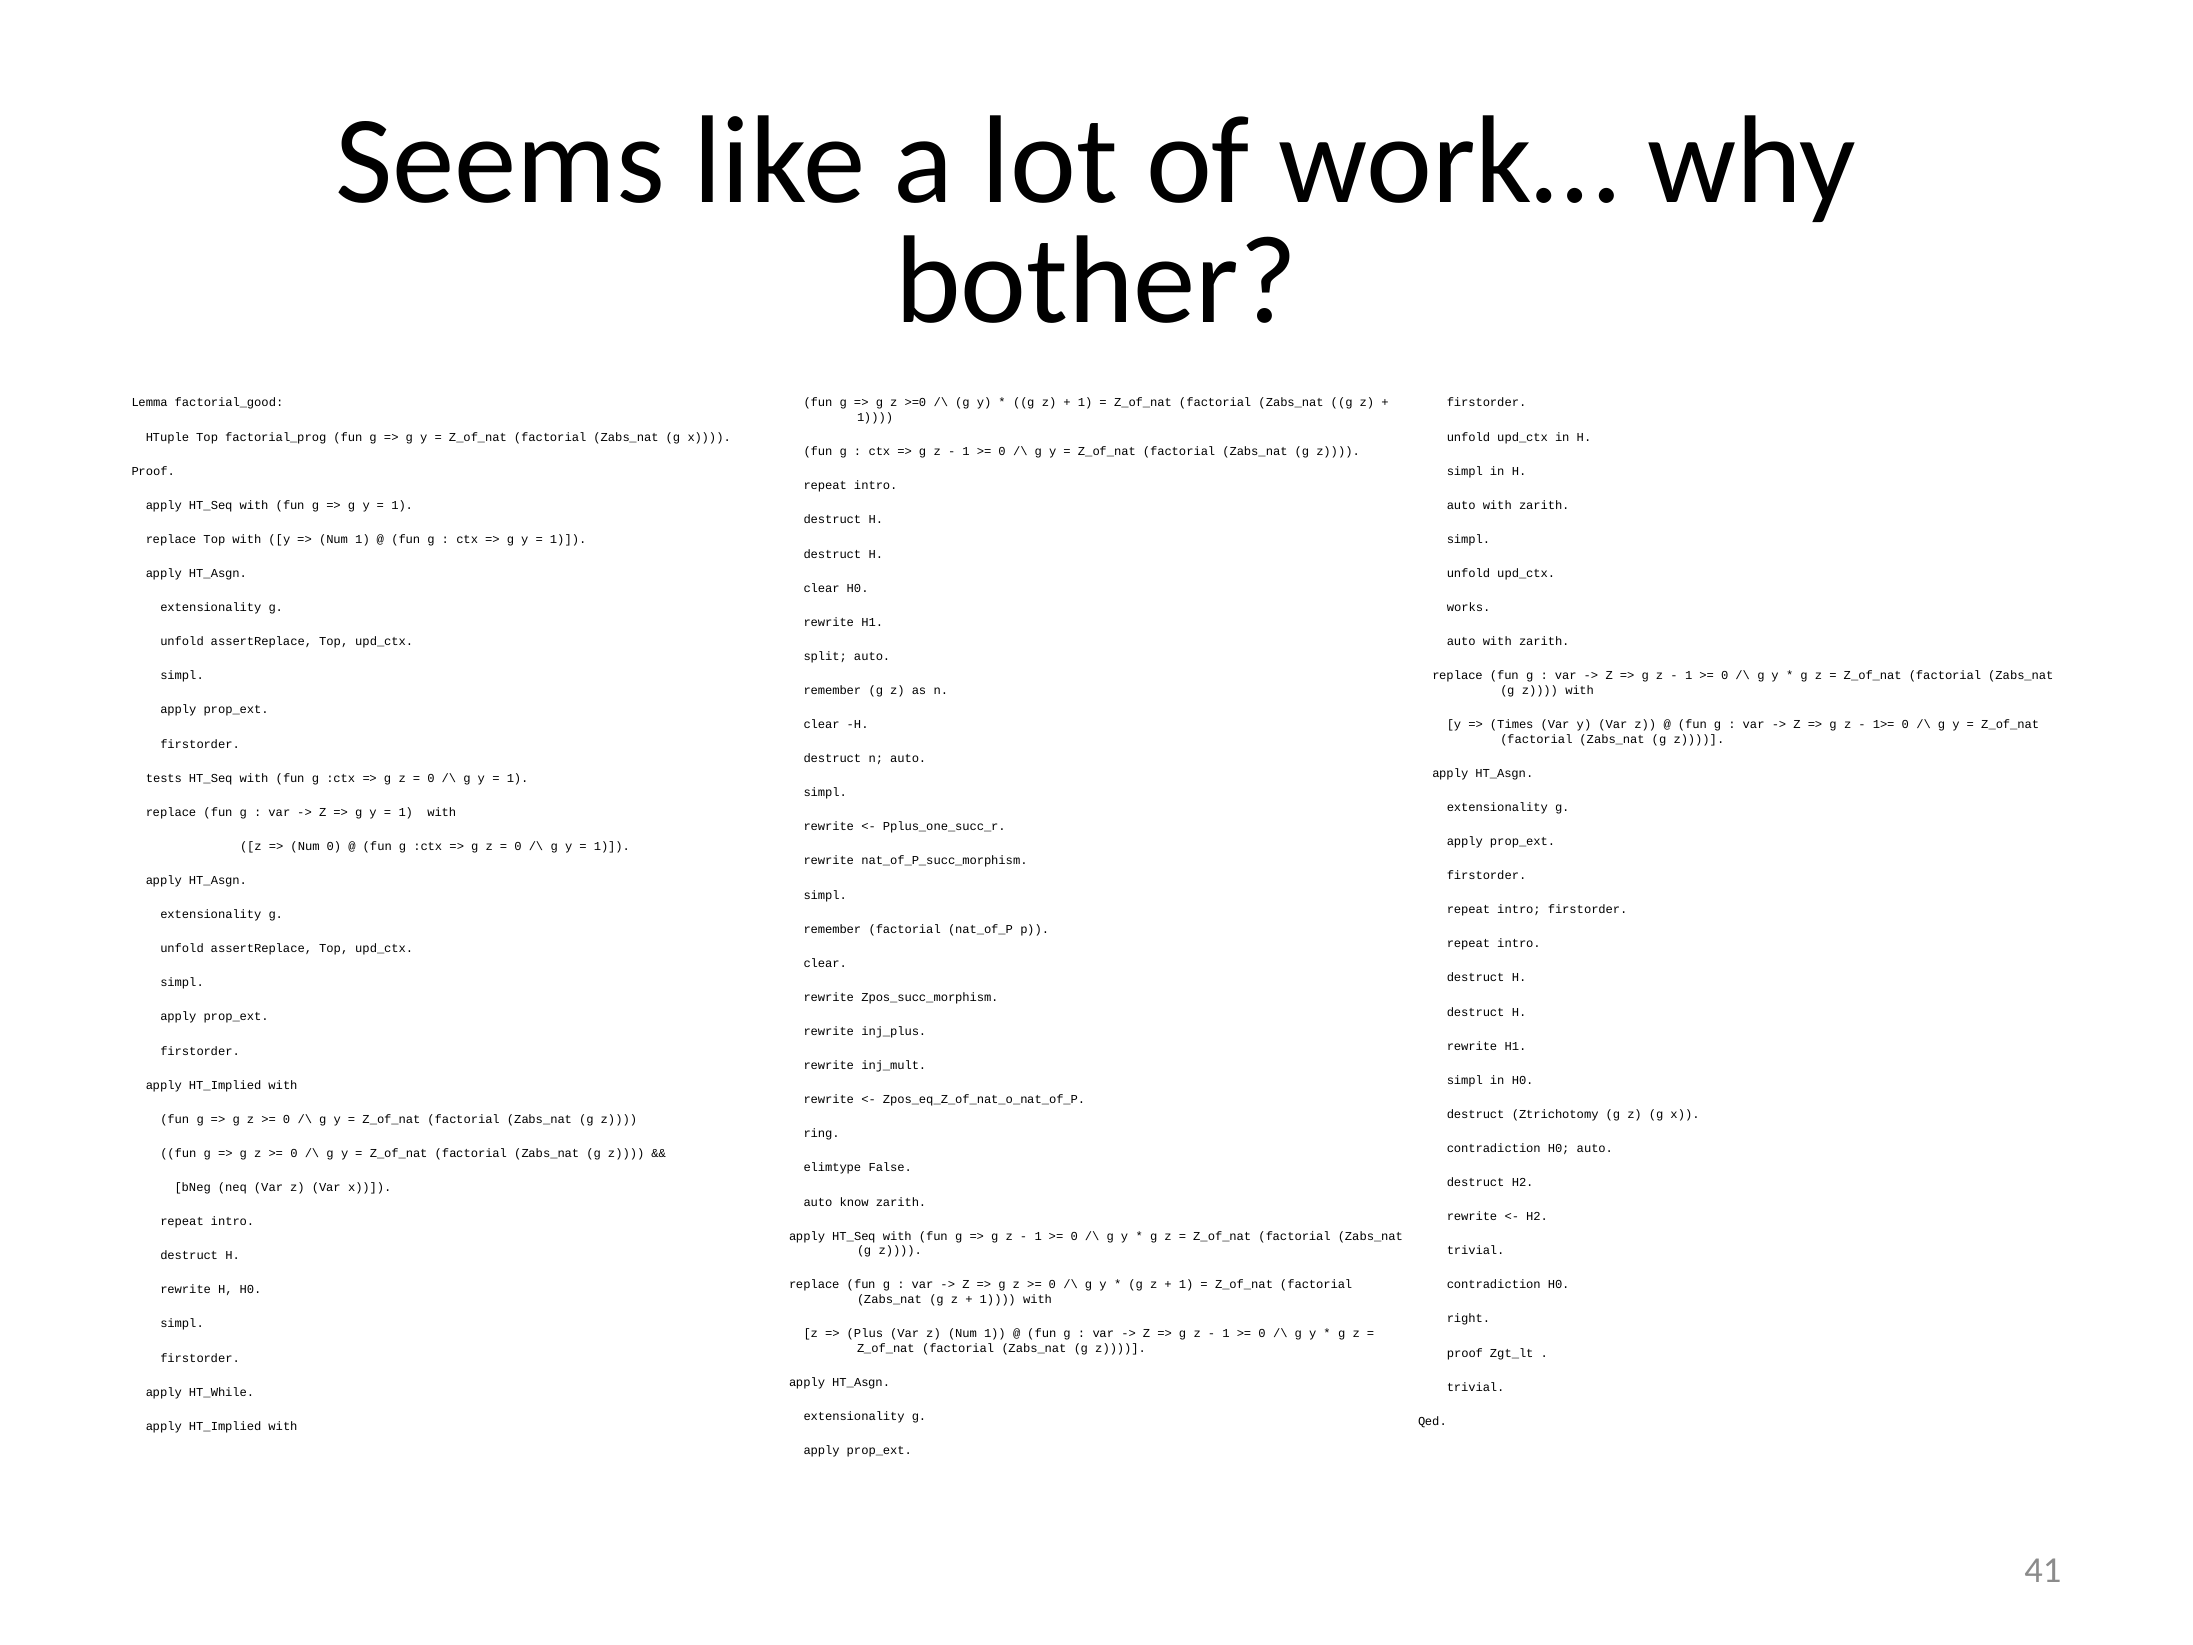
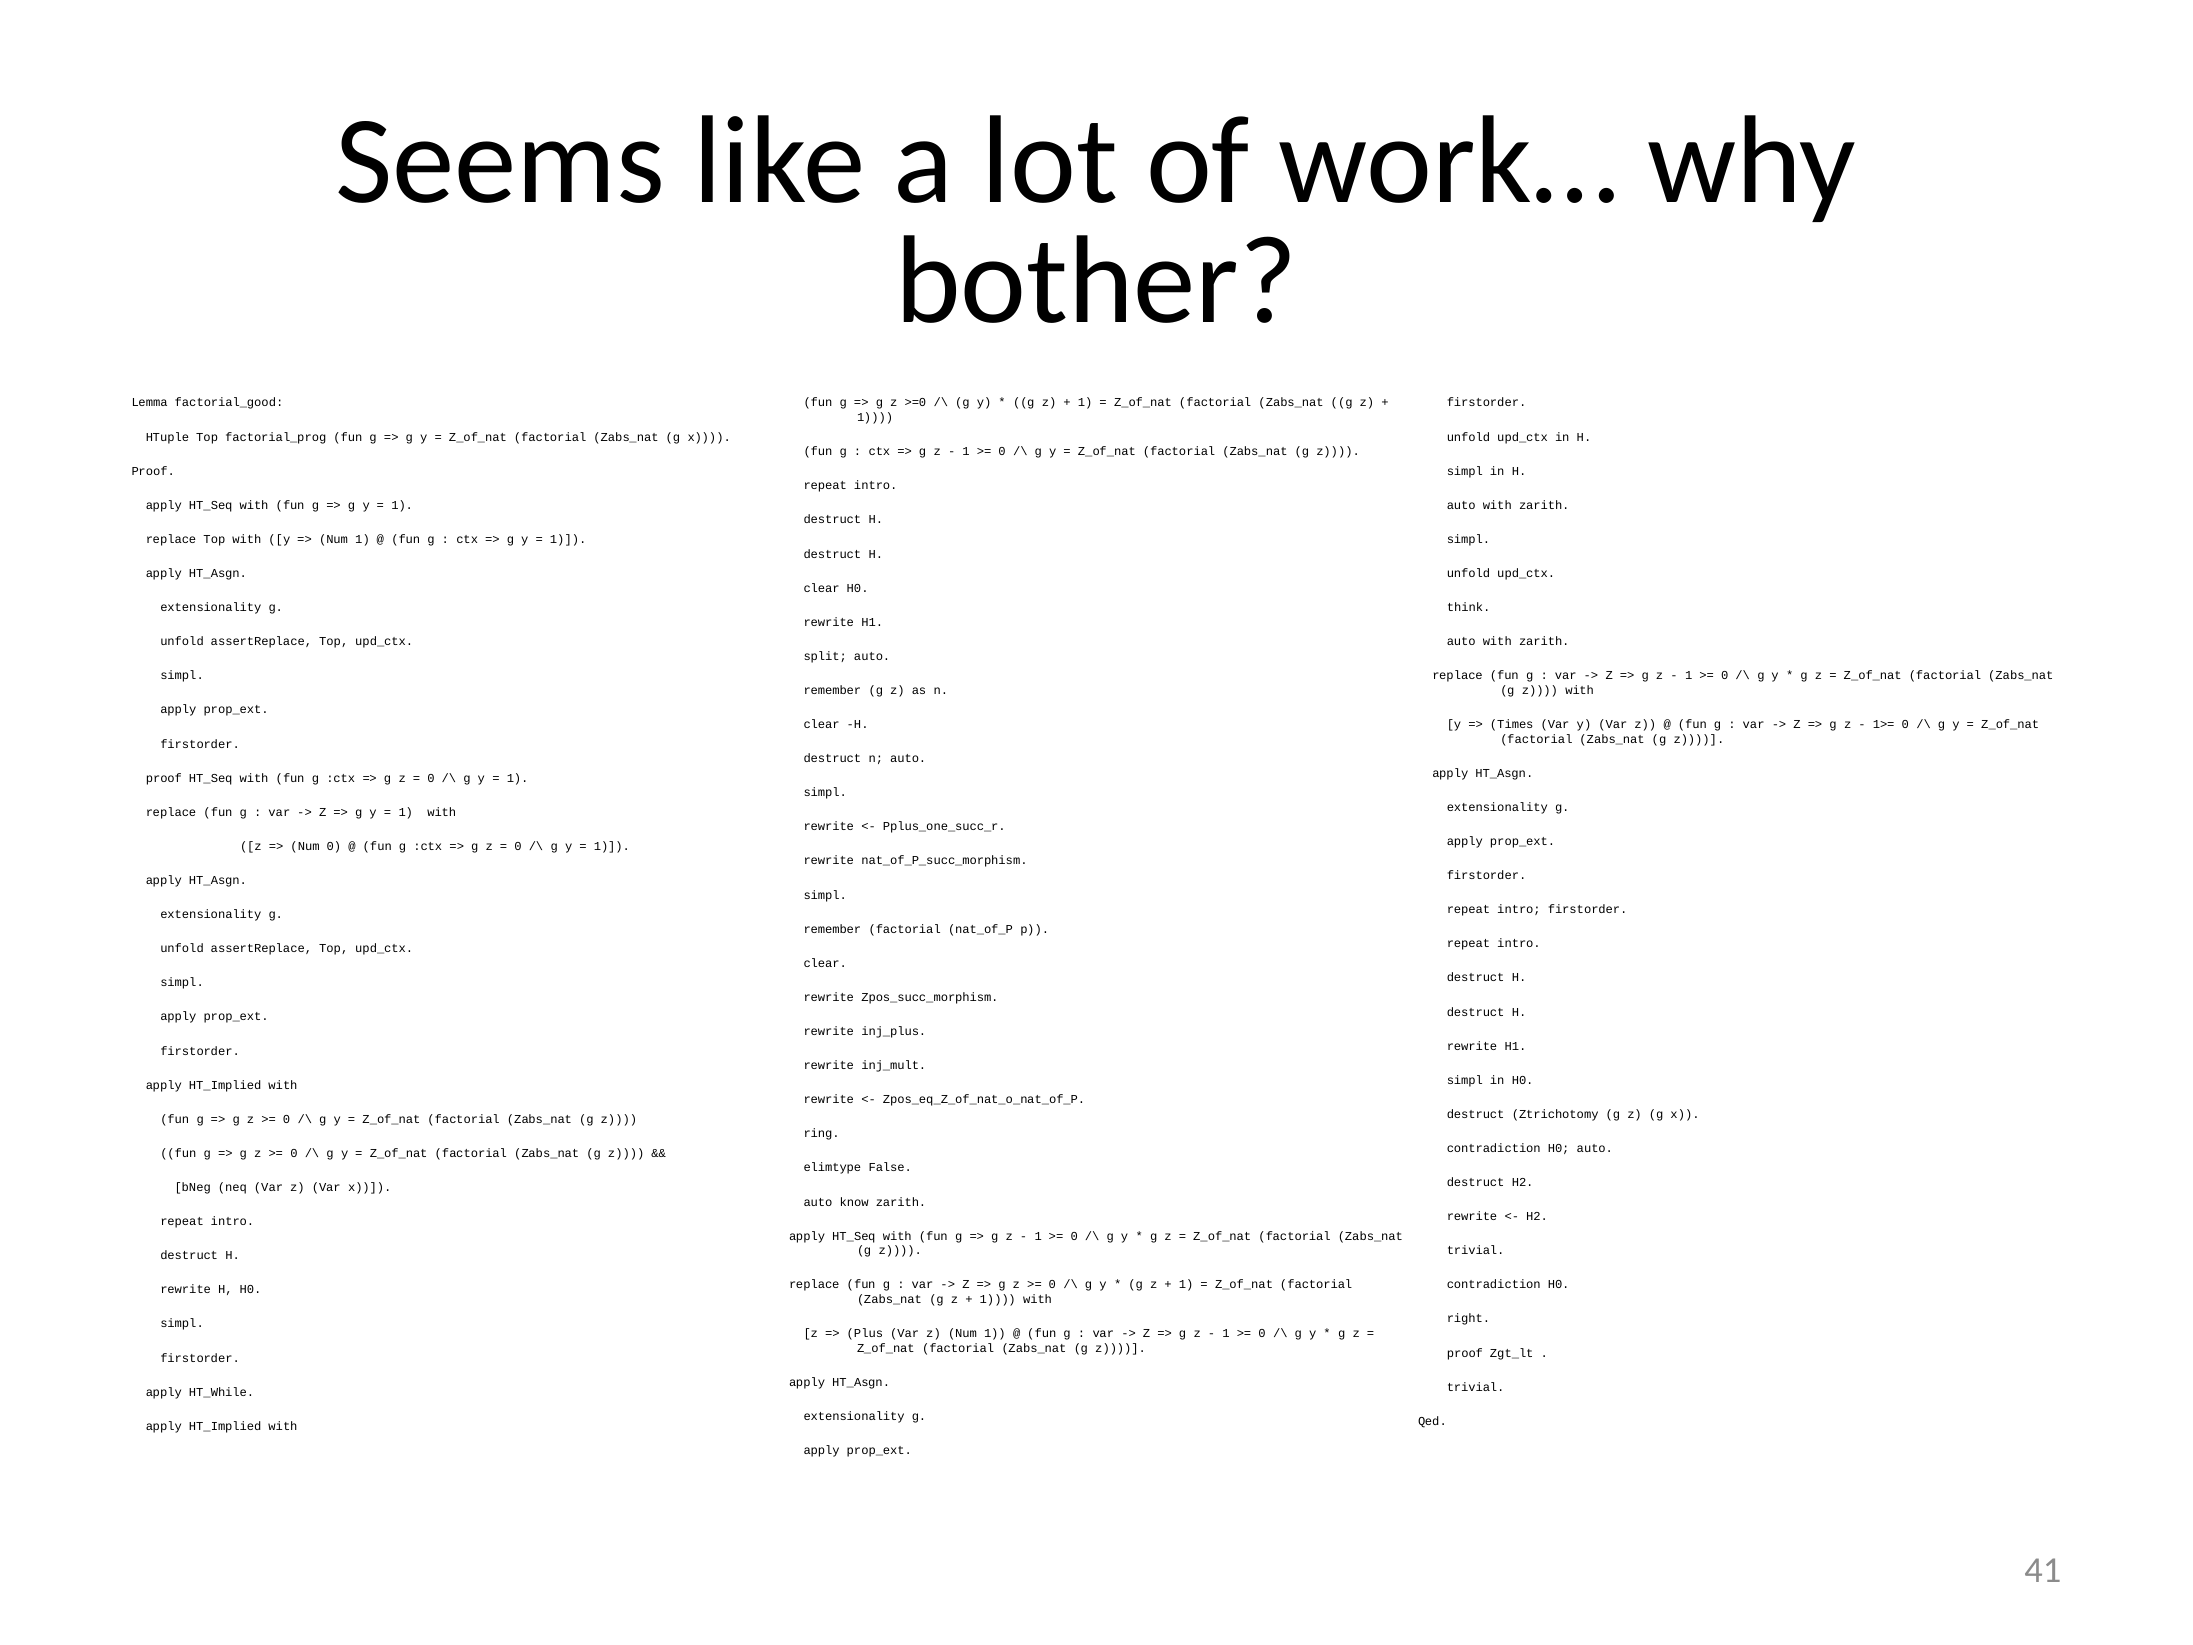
works: works -> think (1469, 608)
tests: tests -> proof (164, 778)
